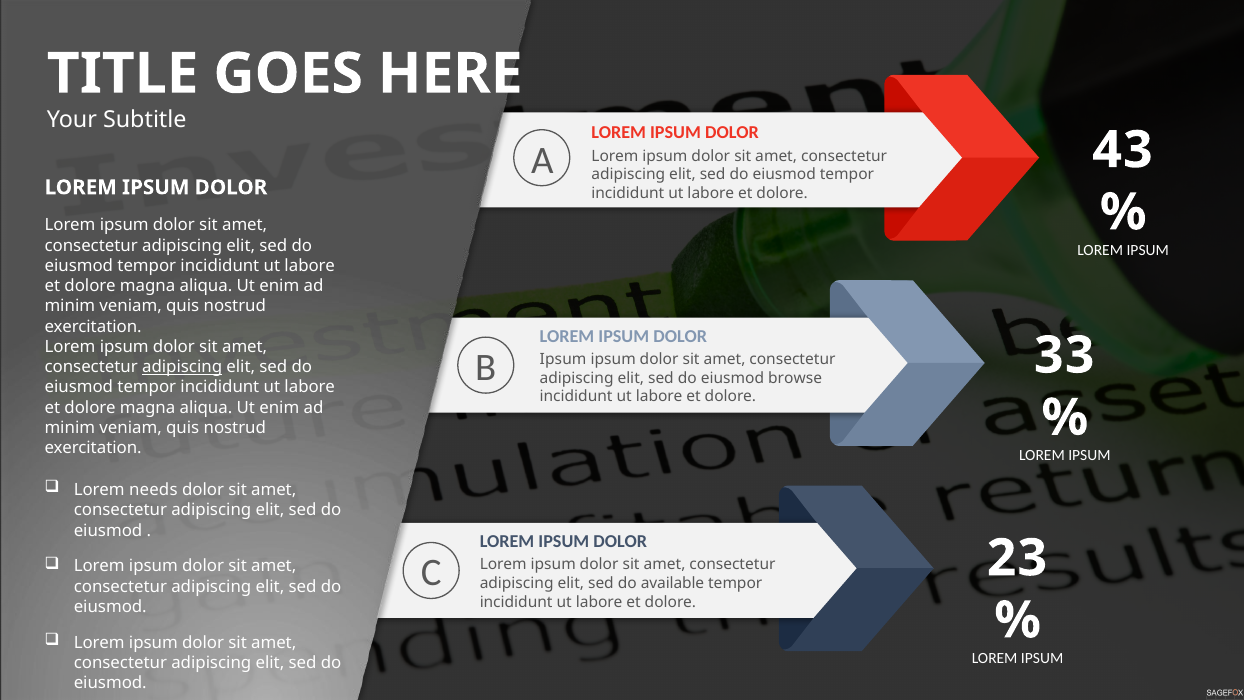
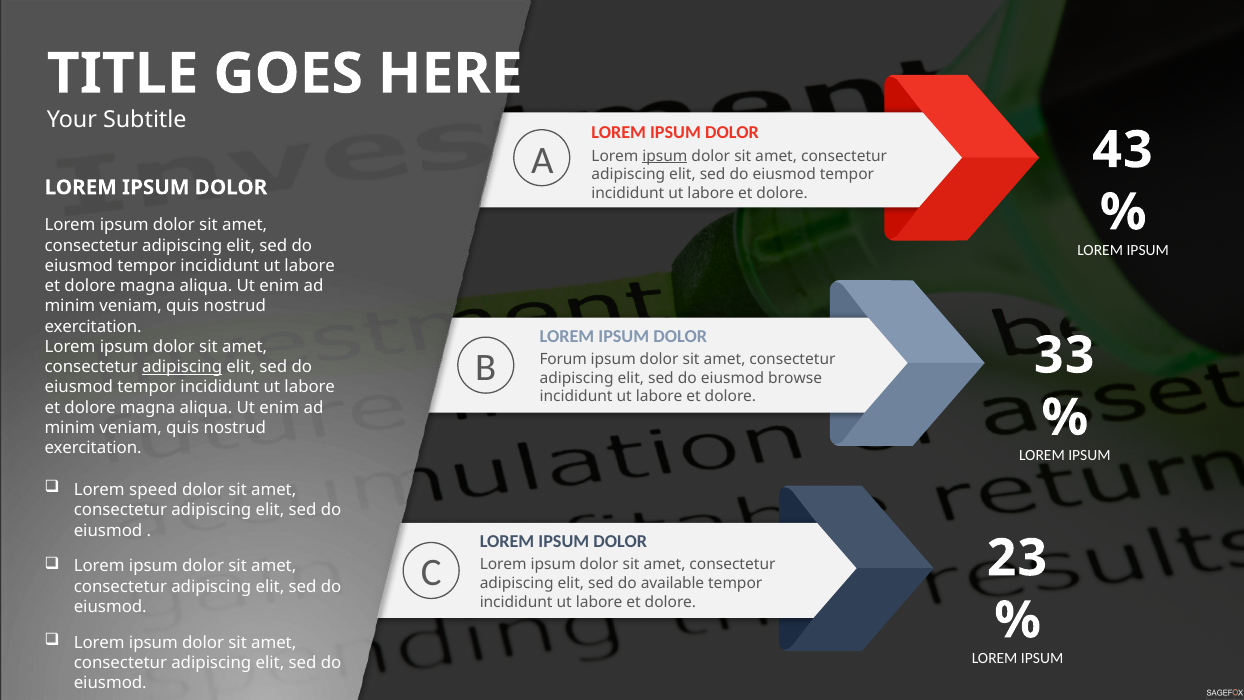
ipsum underline: none -> present (665, 156)
Ipsum: Ipsum -> Forum (563, 359)
needs: needs -> speed (153, 490)
